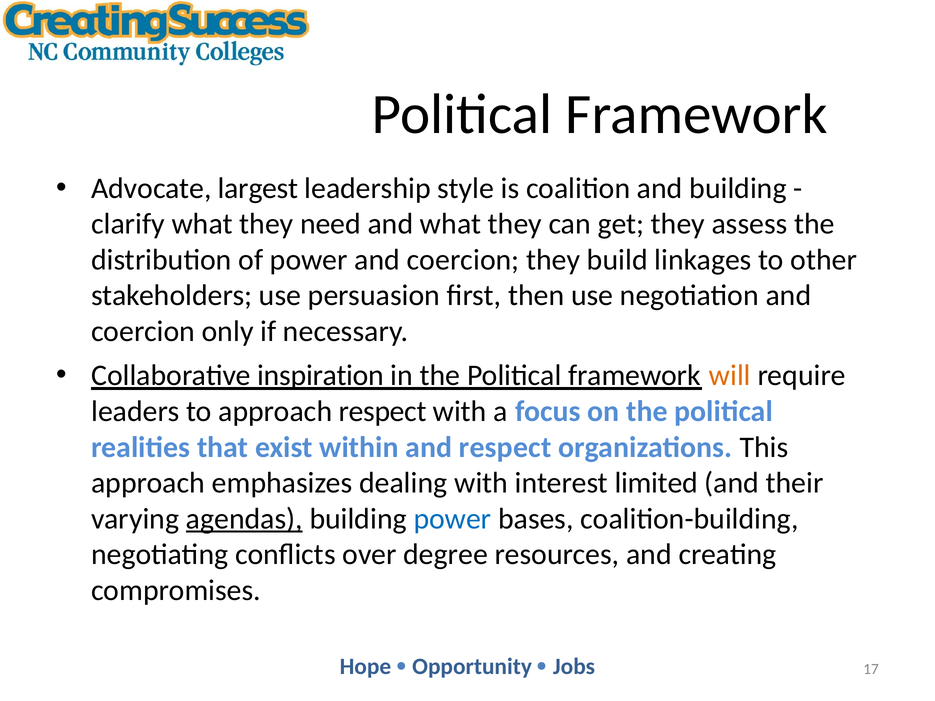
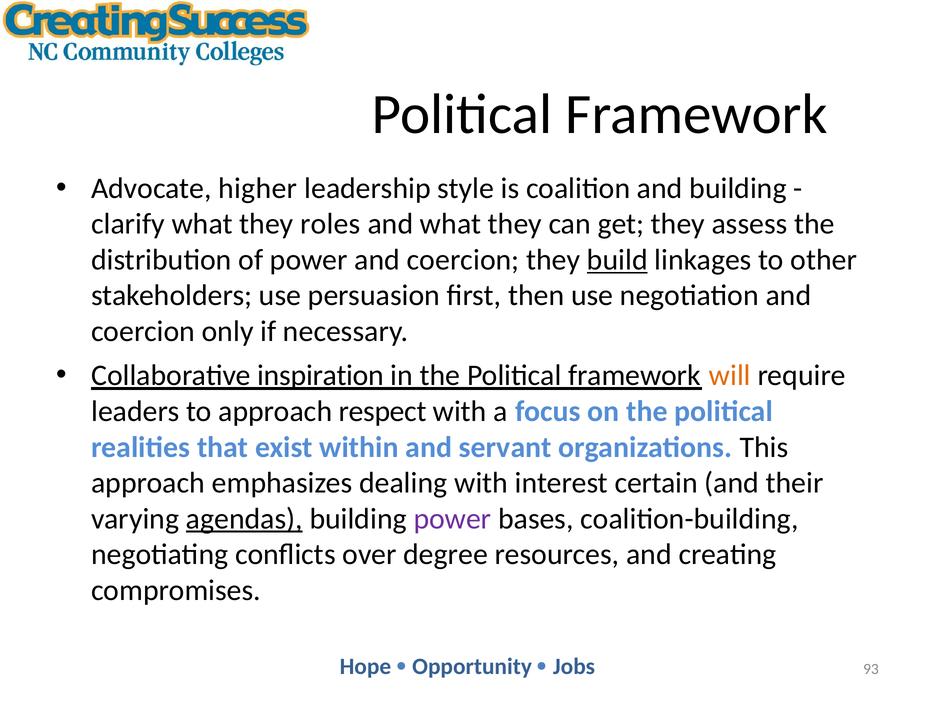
largest: largest -> higher (258, 188)
need: need -> roles (330, 224)
build underline: none -> present (617, 260)
and respect: respect -> servant (505, 447)
limited: limited -> certain (656, 483)
power colour: blue -> purple (452, 519)
17: 17 -> 93 (871, 670)
